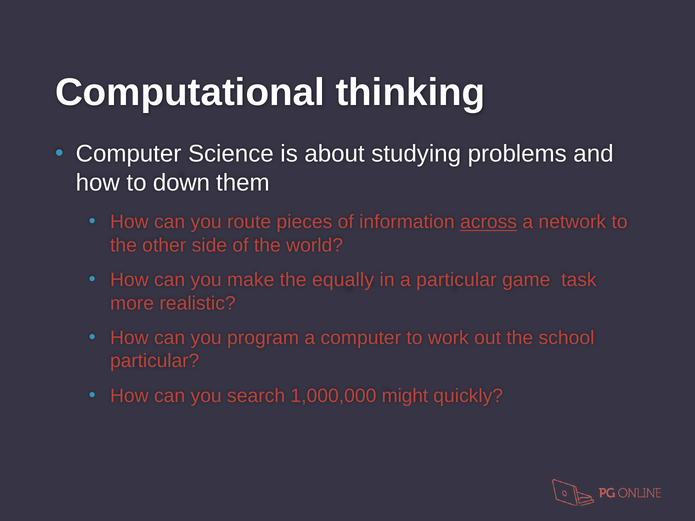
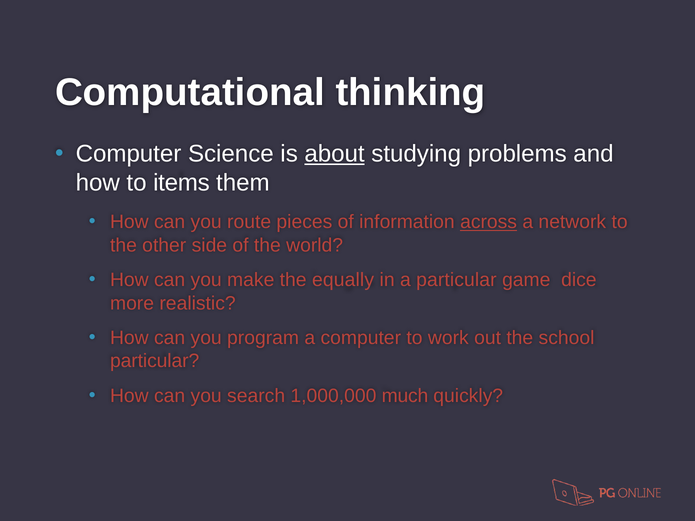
about underline: none -> present (335, 154)
down: down -> items (181, 183)
task: task -> dice (579, 280)
might: might -> much (405, 396)
